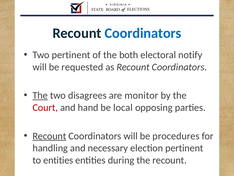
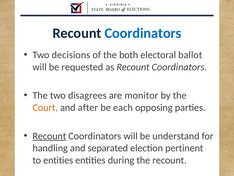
Two pertinent: pertinent -> decisions (71, 55)
notify: notify -> ballot (190, 55)
The underline: present -> none (40, 95)
Court colour: red -> orange (45, 107)
hand: hand -> after (88, 107)
local: local -> each (123, 107)
procedures: procedures -> understand (176, 136)
necessary: necessary -> separated (108, 148)
